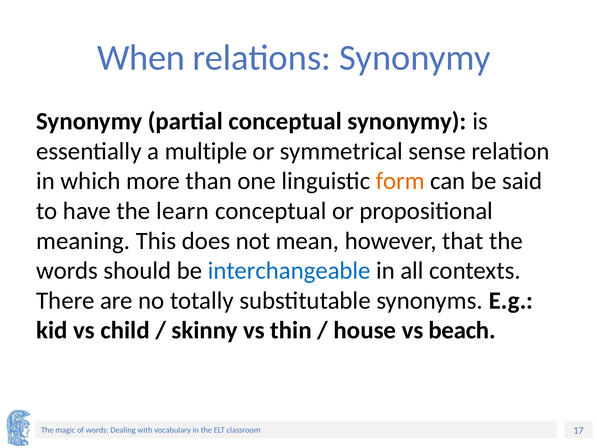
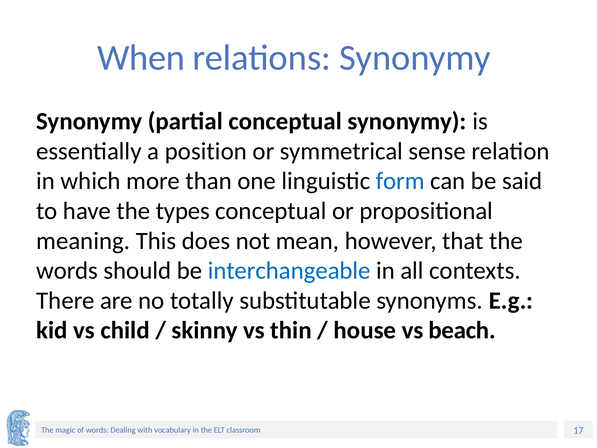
multiple: multiple -> position (206, 151)
form colour: orange -> blue (400, 181)
learn: learn -> types (183, 211)
